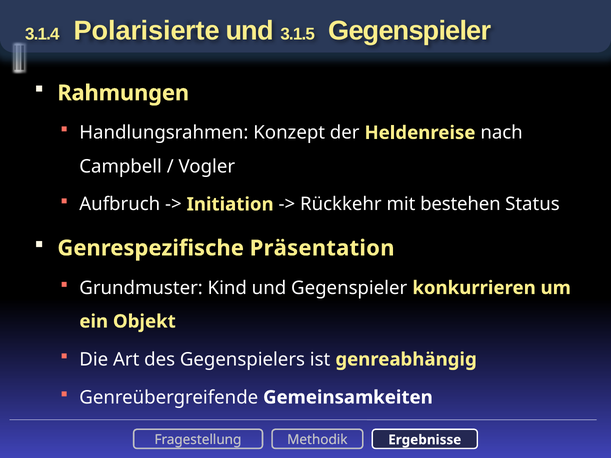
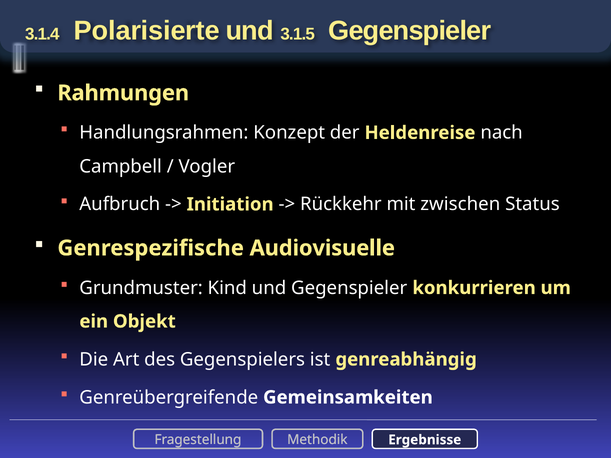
bestehen: bestehen -> zwischen (460, 204)
Präsentation: Präsentation -> Audiovisuelle (322, 248)
